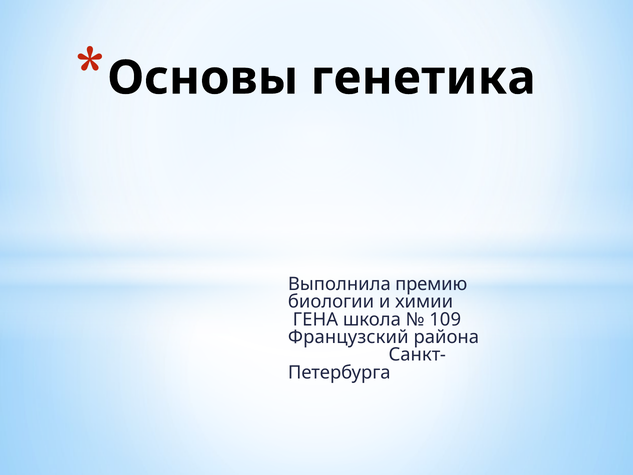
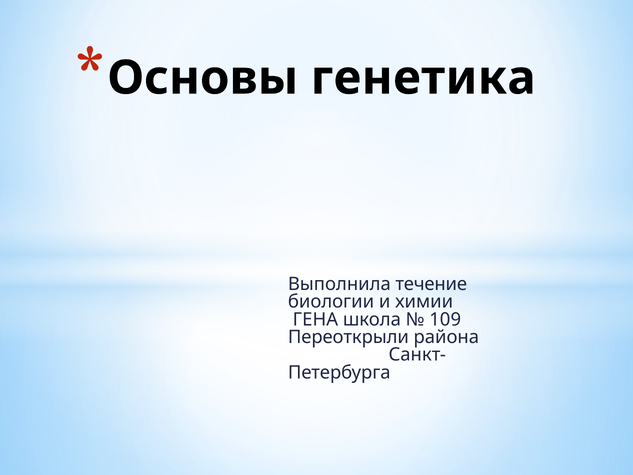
премию: премию -> течение (431, 284)
Французский: Французский -> Переоткрыли (348, 337)
